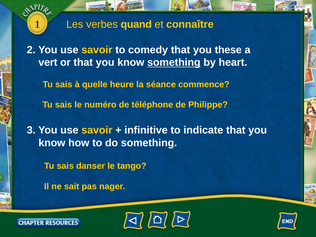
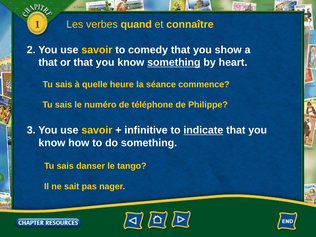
these: these -> show (228, 50)
vert: vert -> that (48, 63)
indicate underline: none -> present (203, 130)
